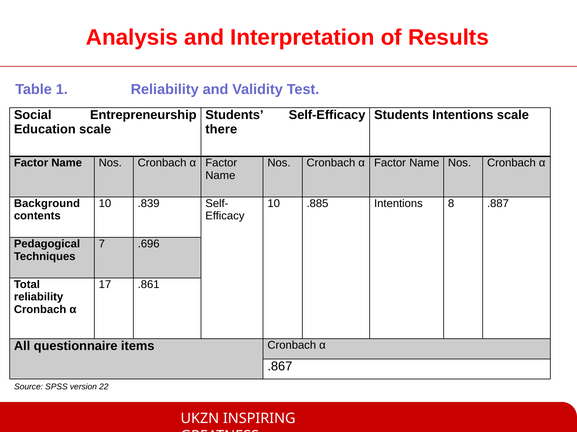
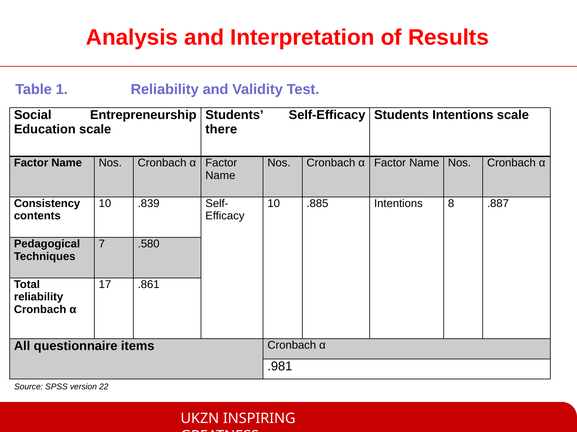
Background: Background -> Consistency (47, 204)
.696: .696 -> .580 (149, 244)
.867: .867 -> .981 (280, 367)
